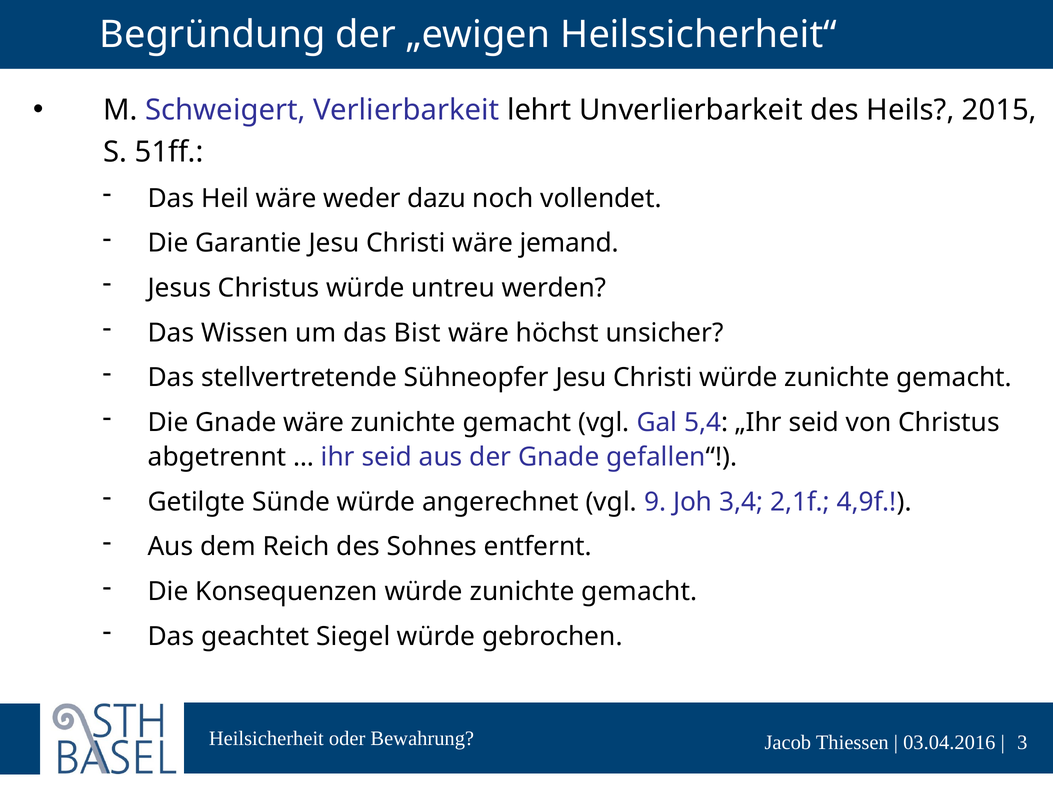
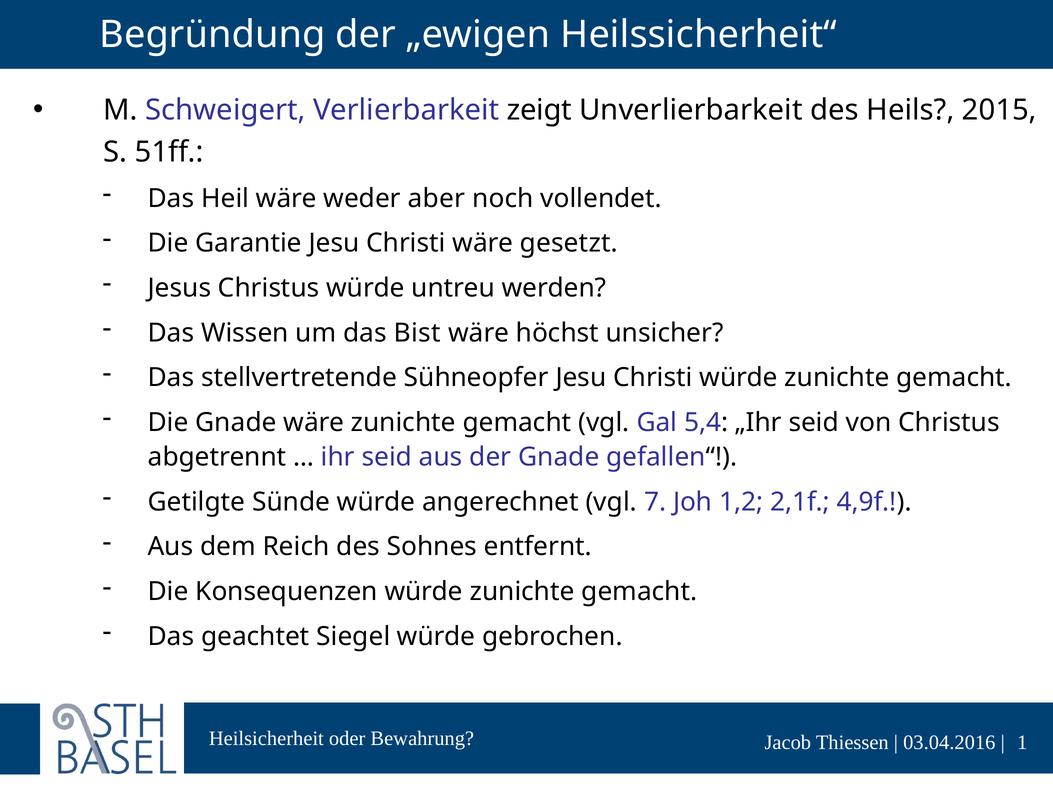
lehrt: lehrt -> zeigt (539, 110)
dazu: dazu -> aber (436, 198)
jemand: jemand -> gesetzt (569, 243)
9: 9 -> 7 (655, 502)
3,4: 3,4 -> 1,2 (741, 502)
3: 3 -> 1 (1022, 742)
